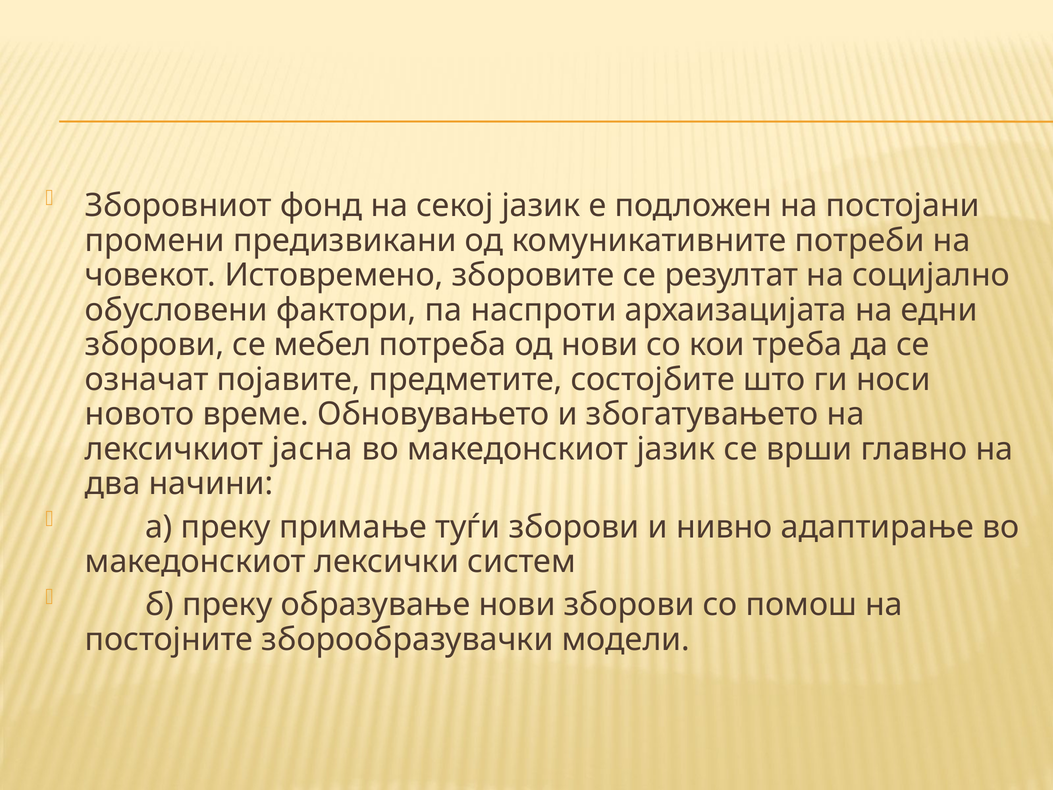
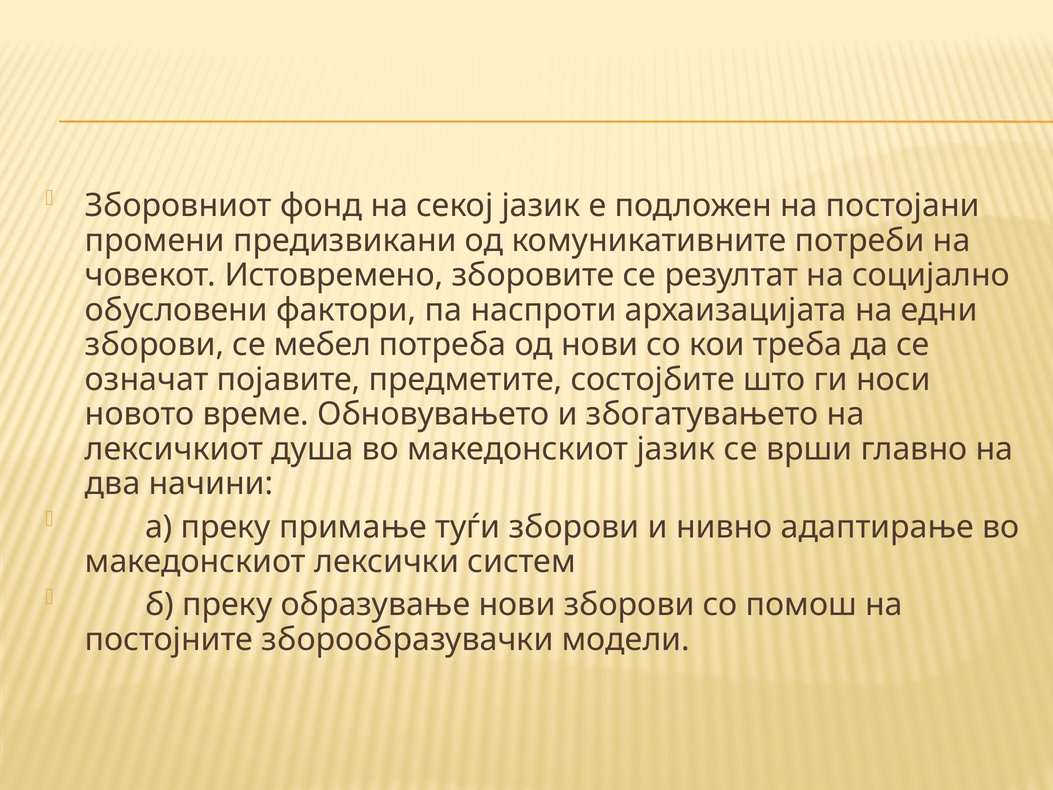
јасна: јасна -> душа (313, 449)
